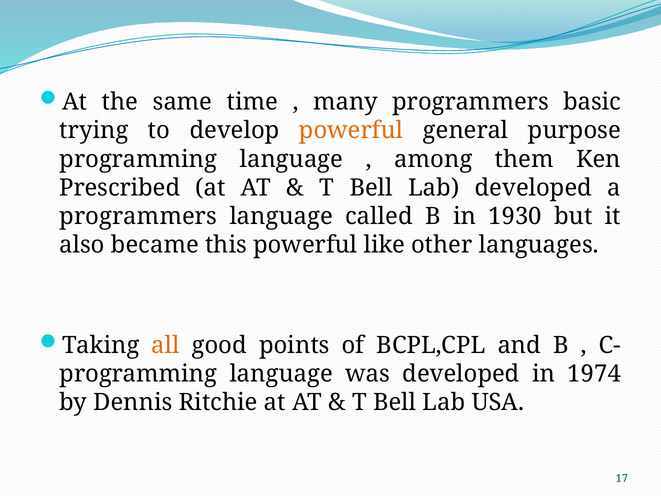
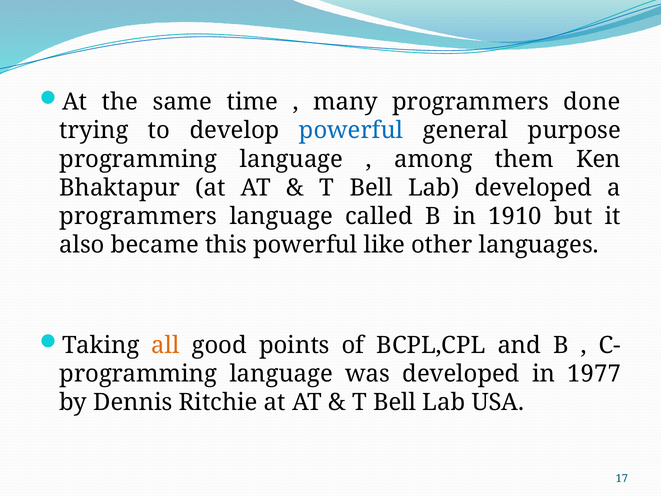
basic: basic -> done (592, 102)
powerful colour: orange -> blue (351, 130)
Prescribed: Prescribed -> Bhaktapur (120, 188)
1930: 1930 -> 1910 (515, 216)
1974: 1974 -> 1977 (594, 374)
